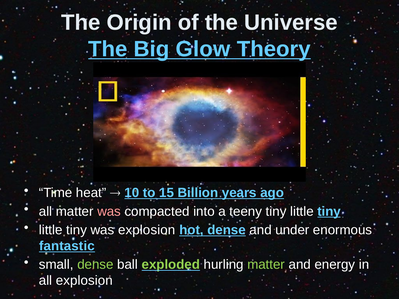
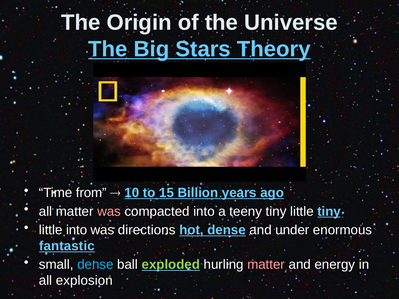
Glow: Glow -> Stars (203, 49)
heat: heat -> from (91, 193)
tiny: tiny -> into (77, 230)
was explosion: explosion -> directions (147, 230)
dense colour: light green -> light blue (95, 265)
matter colour: light green -> pink (266, 265)
